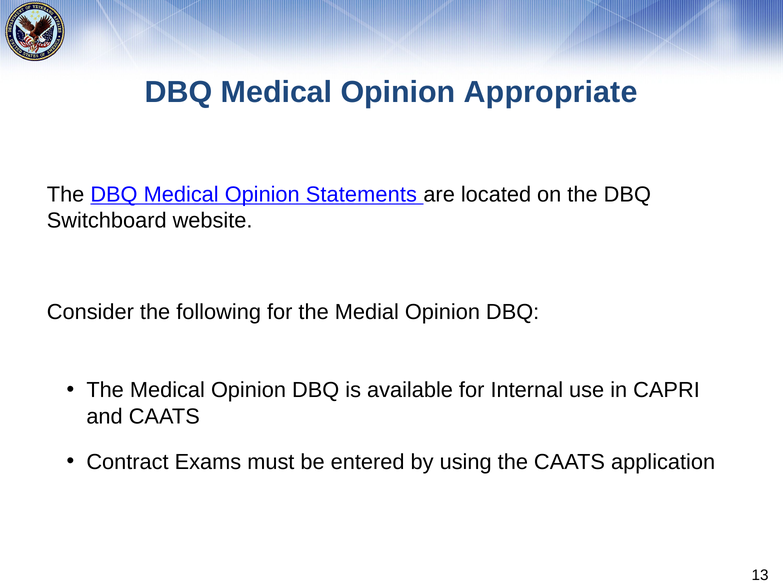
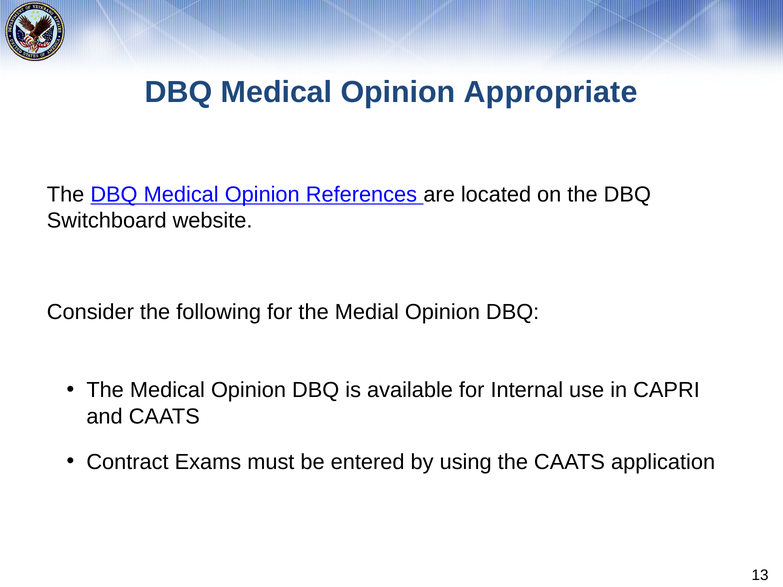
Statements: Statements -> References (361, 195)
